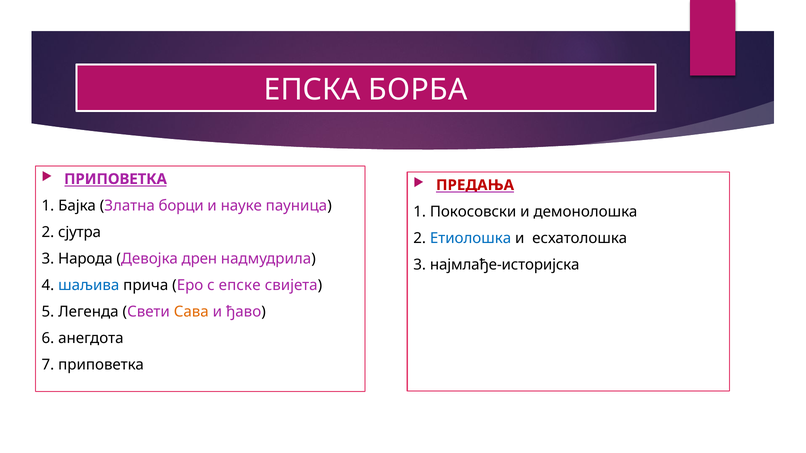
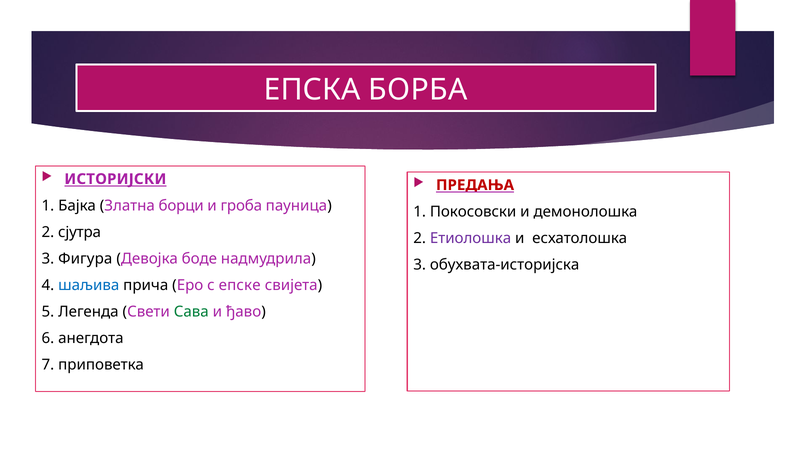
ПРИПОВЕТКА: ПРИПОВЕТКА -> ИСТОРИЈСКИ (115, 179)
науке: науке -> гроба (241, 206)
Етиолошка colour: blue -> purple (471, 238)
Народа: Народа -> Фигура (85, 259)
дрен: дрен -> боде (199, 259)
најмлађе-историјска: најмлађе-историјска -> обухвата-историјска (505, 265)
Сава colour: orange -> green (191, 312)
